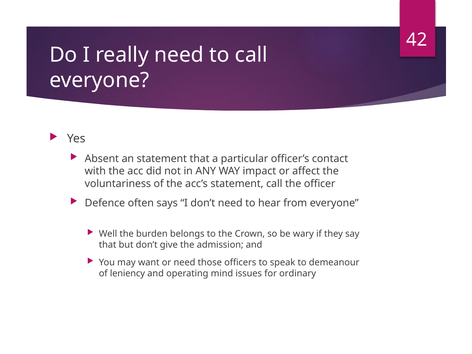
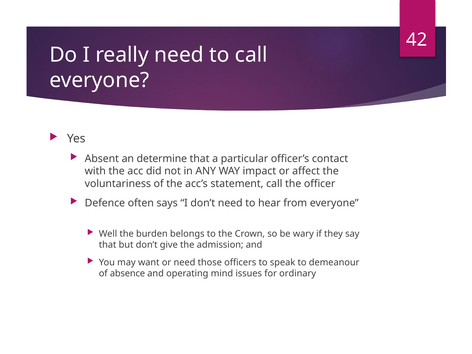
an statement: statement -> determine (162, 159)
leniency: leniency -> absence (127, 273)
